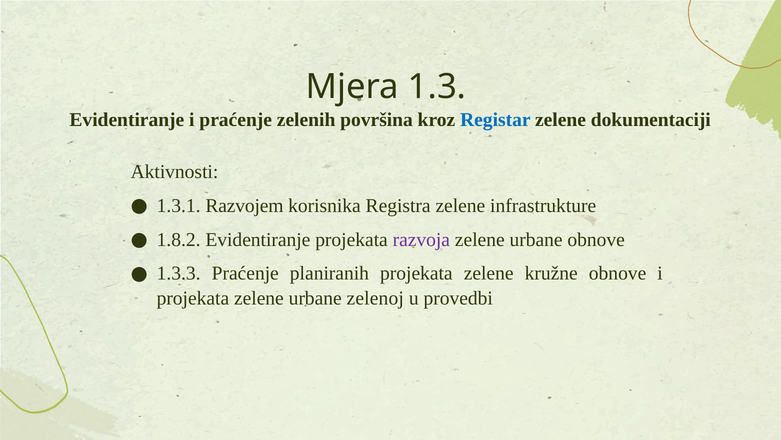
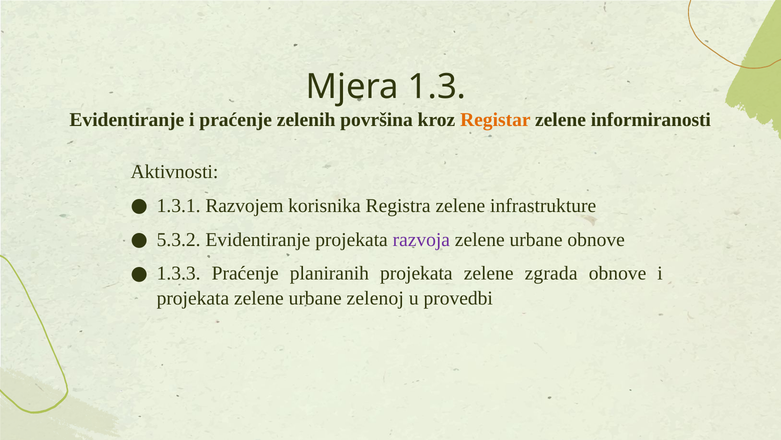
Registar colour: blue -> orange (495, 120)
dokumentaciji: dokumentaciji -> informiranosti (651, 120)
1.8.2: 1.8.2 -> 5.3.2 (179, 239)
kružne: kružne -> zgrada (551, 273)
